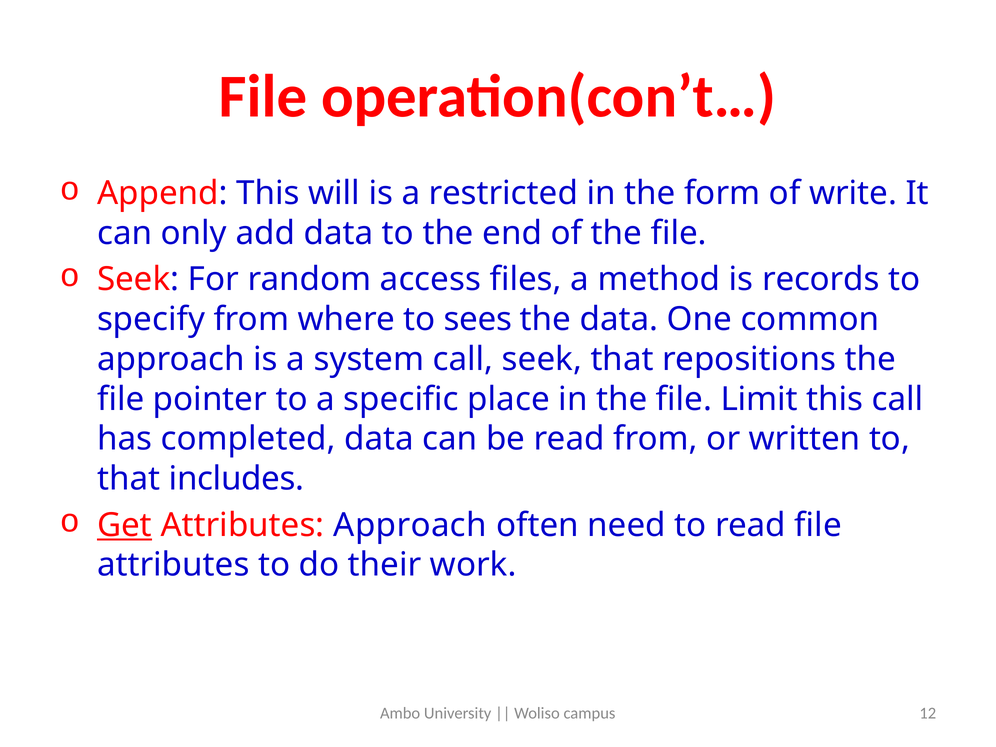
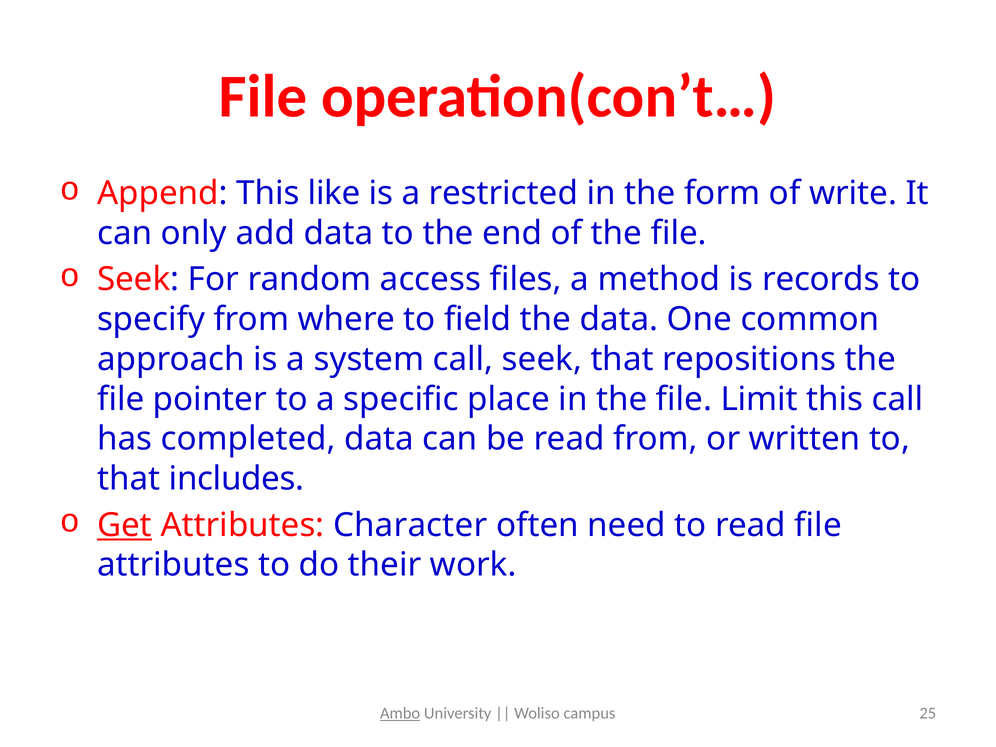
will: will -> like (334, 193)
sees: sees -> field (478, 319)
Attributes Approach: Approach -> Character (410, 525)
Ambo underline: none -> present (400, 713)
12: 12 -> 25 (928, 713)
